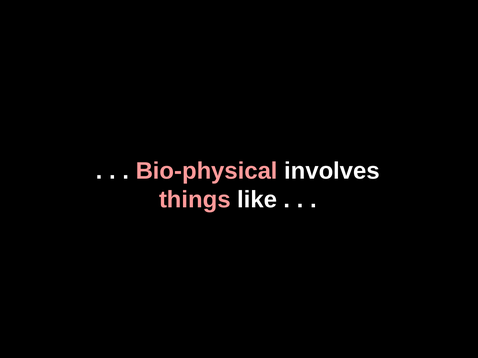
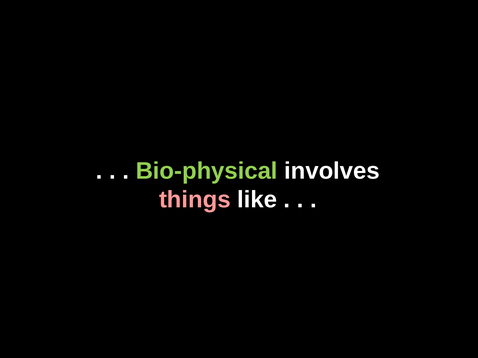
Bio-physical colour: pink -> light green (207, 171)
